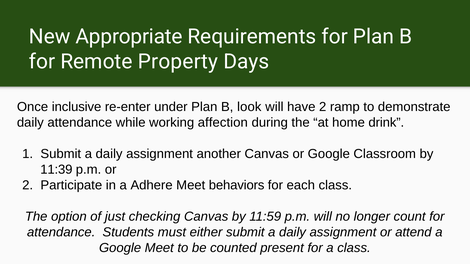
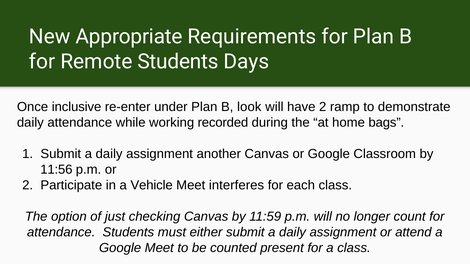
Remote Property: Property -> Students (178, 62)
affection: affection -> recorded (223, 123)
drink: drink -> bags (386, 123)
11:39: 11:39 -> 11:56 (56, 170)
Adhere: Adhere -> Vehicle (152, 186)
behaviors: behaviors -> interferes (236, 186)
